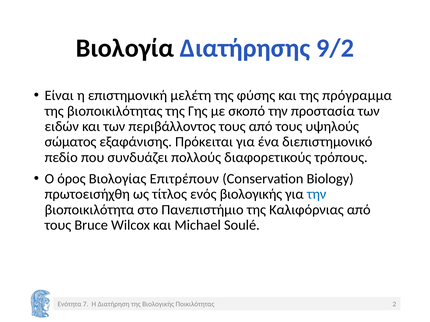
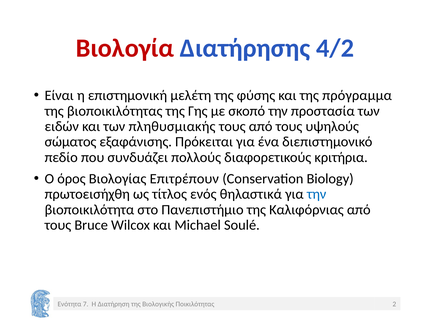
Βιολογία colour: black -> red (125, 48)
9/2: 9/2 -> 4/2 (335, 48)
περιβάλλοντος: περιβάλλοντος -> πληθυσμιακής (172, 127)
τρόπους: τρόπους -> κριτήρια (341, 158)
ενός βιολογικής: βιολογικής -> θηλαστικά (251, 194)
